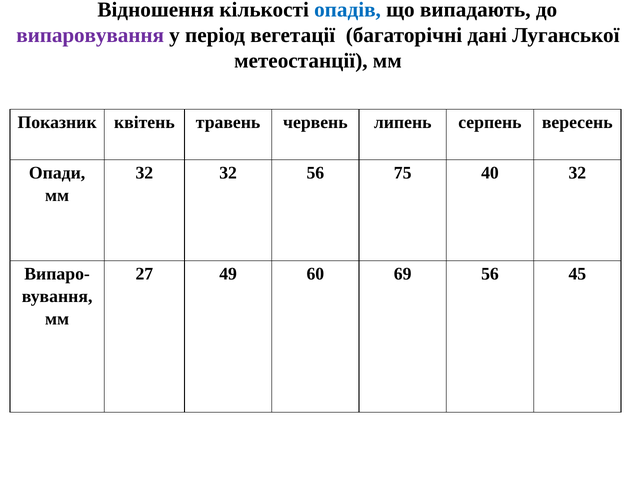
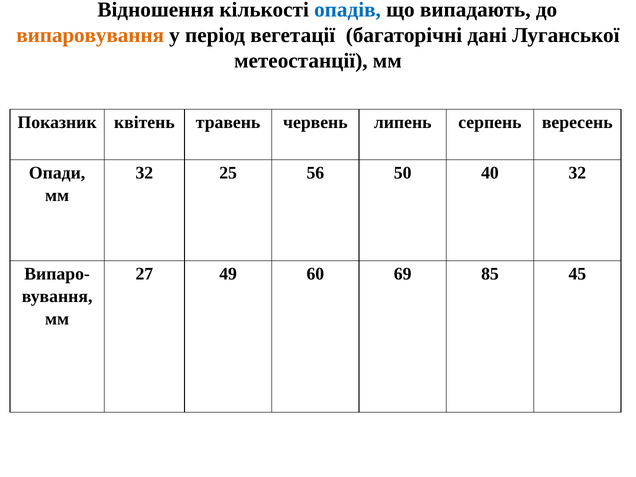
випаровування colour: purple -> orange (90, 35)
32 32: 32 -> 25 (228, 173)
75: 75 -> 50 (403, 173)
69 56: 56 -> 85 (490, 274)
